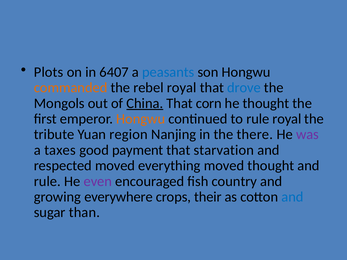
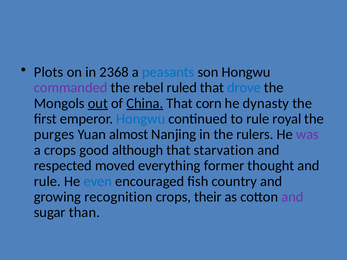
6407: 6407 -> 2368 (114, 72)
commanded colour: orange -> purple (71, 88)
rebel royal: royal -> ruled (182, 88)
out underline: none -> present (98, 103)
he thought: thought -> dynasty (266, 103)
Hongwu colour: orange -> blue (141, 119)
tribute: tribute -> purges (54, 135)
region: region -> almost (129, 135)
there: there -> rulers (255, 135)
a taxes: taxes -> crops (60, 150)
payment: payment -> although (138, 150)
everything moved: moved -> former (224, 166)
even colour: purple -> blue (98, 181)
everywhere: everywhere -> recognition (118, 197)
and colour: blue -> purple (292, 197)
